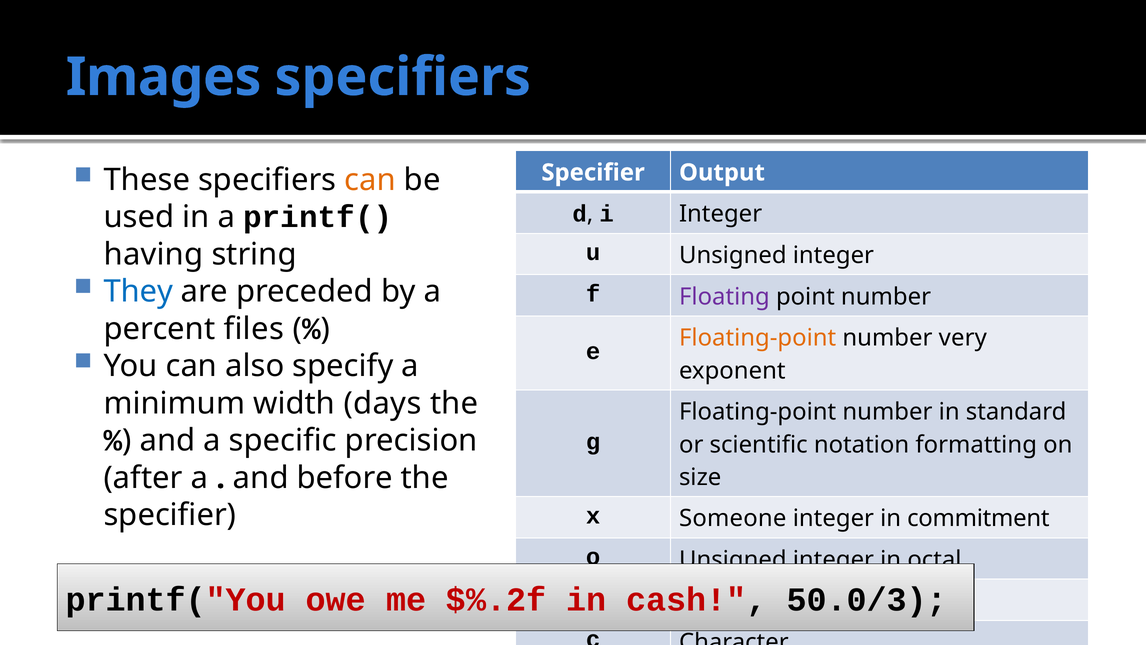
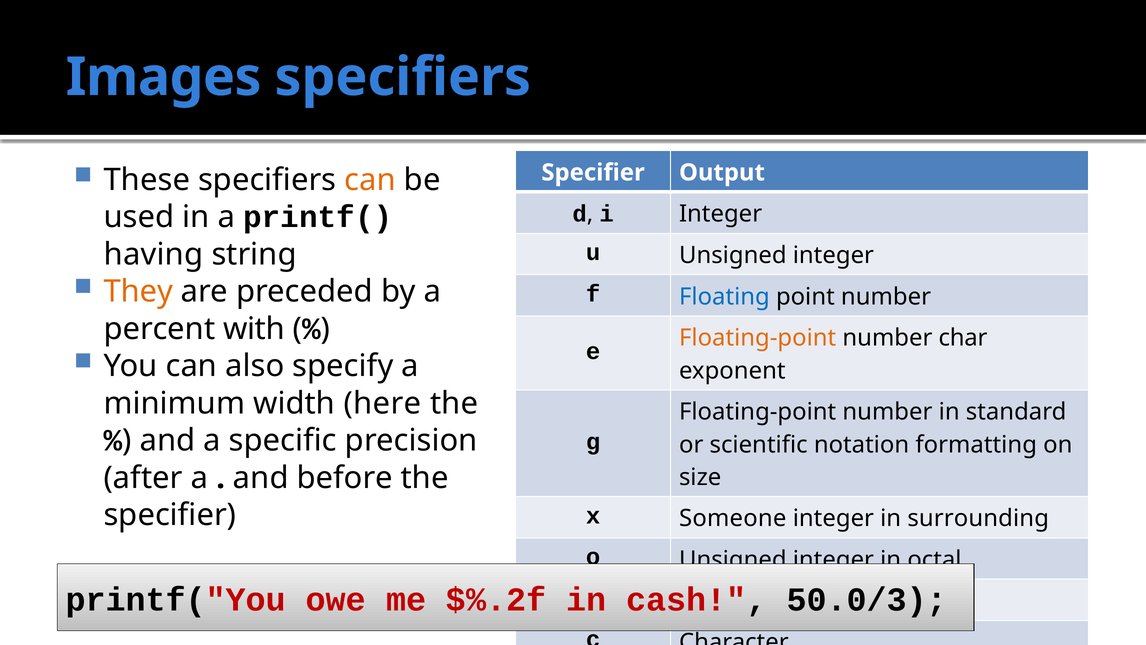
They colour: blue -> orange (138, 291)
Floating colour: purple -> blue (724, 296)
files: files -> with (254, 329)
very: very -> char (963, 338)
days: days -> here (383, 403)
commitment: commitment -> surrounding (978, 518)
